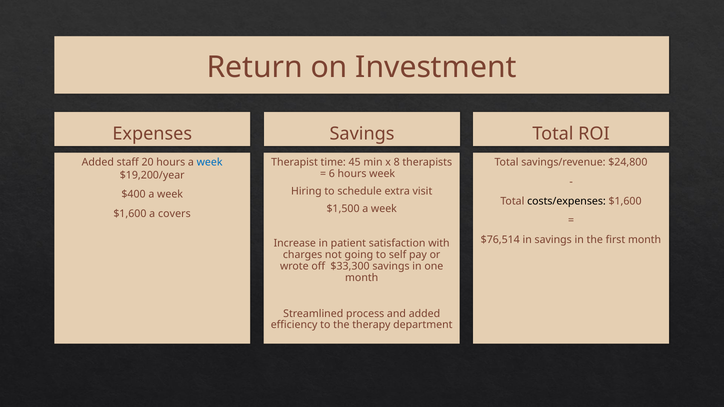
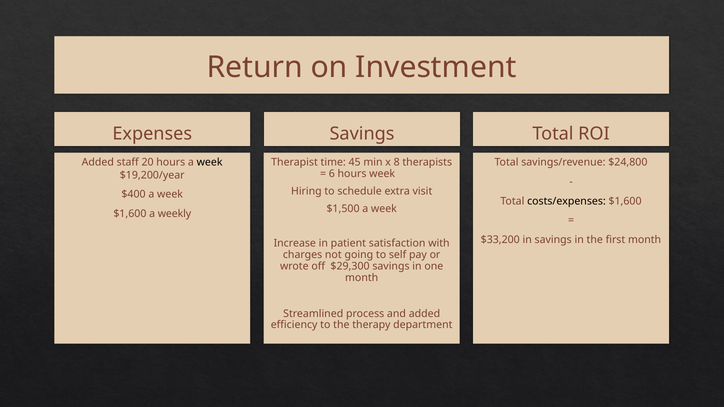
week colour: blue -> black (210, 163)
covers: covers -> weekly (175, 214)
$76,514: $76,514 -> $33,200 (500, 240)
$33,300: $33,300 -> $29,300 (350, 266)
